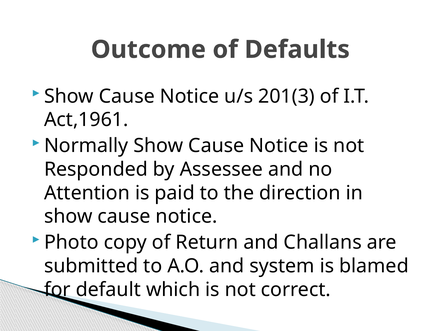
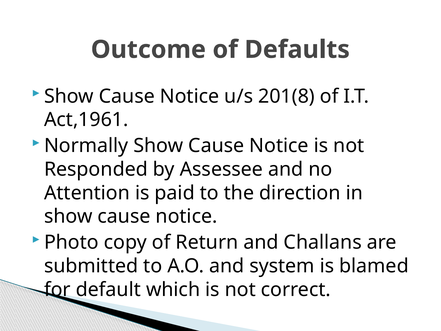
201(3: 201(3 -> 201(8 (287, 96)
